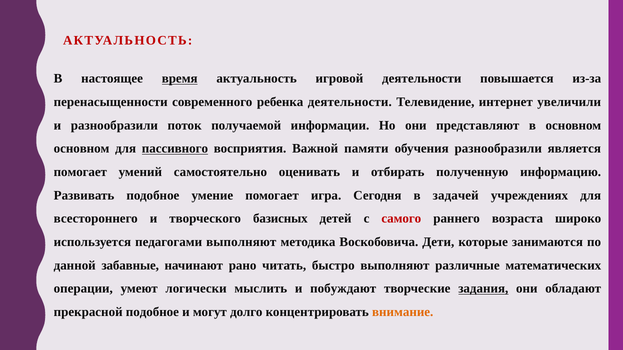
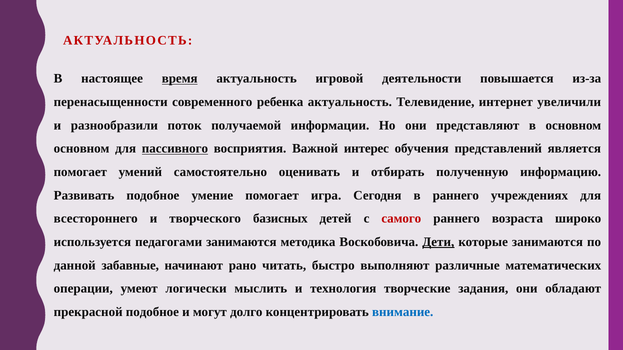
ребенка деятельности: деятельности -> актуальность (350, 102)
памяти: памяти -> интерес (366, 149)
обучения разнообразили: разнообразили -> представлений (498, 149)
в задачей: задачей -> раннего (456, 196)
педагогами выполняют: выполняют -> занимаются (241, 242)
Дети underline: none -> present (438, 242)
побуждают: побуждают -> технология (343, 289)
задания underline: present -> none (483, 289)
внимание colour: orange -> blue (403, 312)
